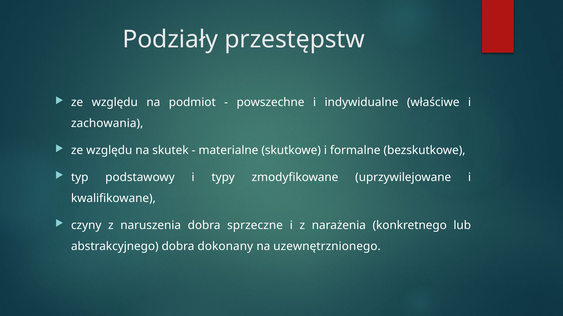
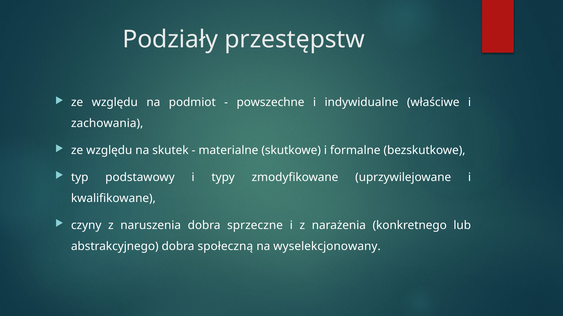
dokonany: dokonany -> społeczną (225, 247)
uzewnętrznionego: uzewnętrznionego -> wyselekcjonowany (327, 247)
